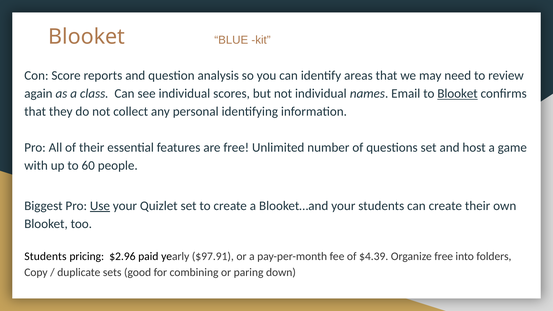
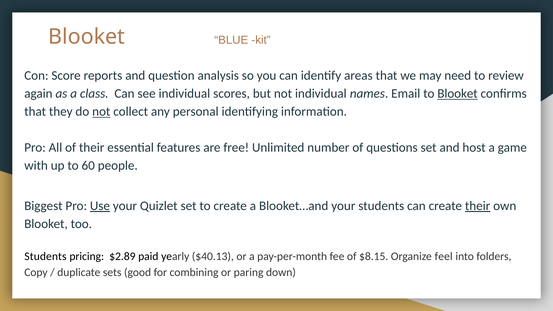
not underline: none -> present (101, 112)
their underline: none -> present (478, 206)
$2.96: $2.96 -> $2.89 (122, 257)
$97.91: $97.91 -> $40.13 (213, 257)
$4.39: $4.39 -> $8.15 (374, 257)
Organize free: free -> feel (444, 257)
